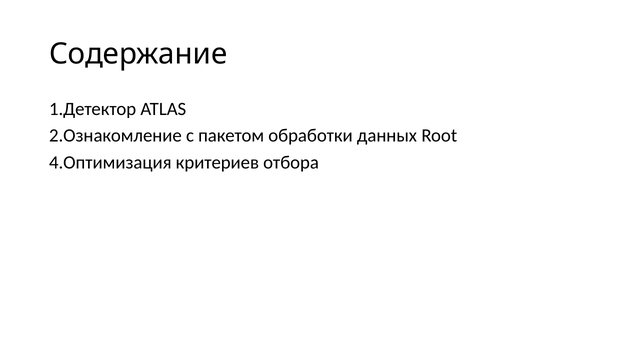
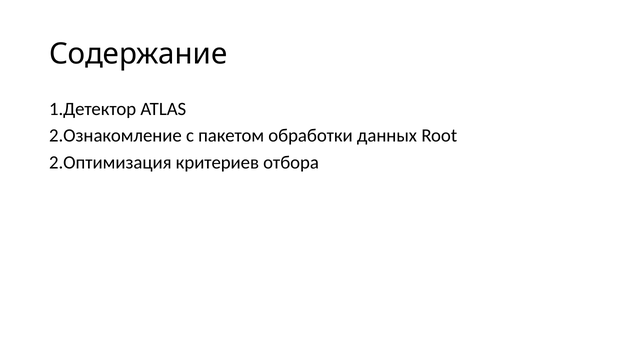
4.Оптимизация: 4.Оптимизация -> 2.Оптимизация (110, 163)
